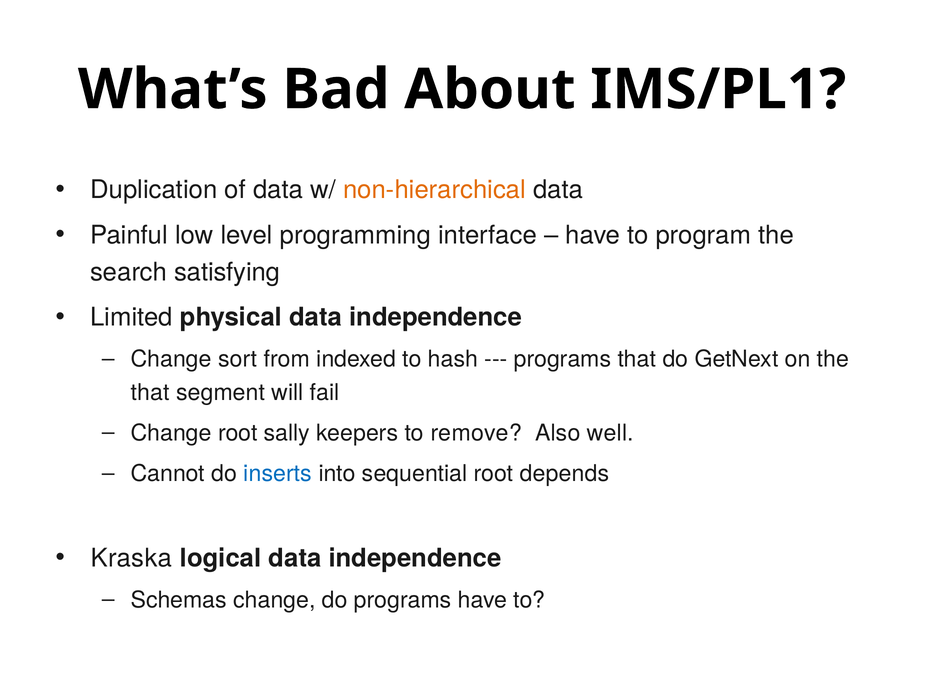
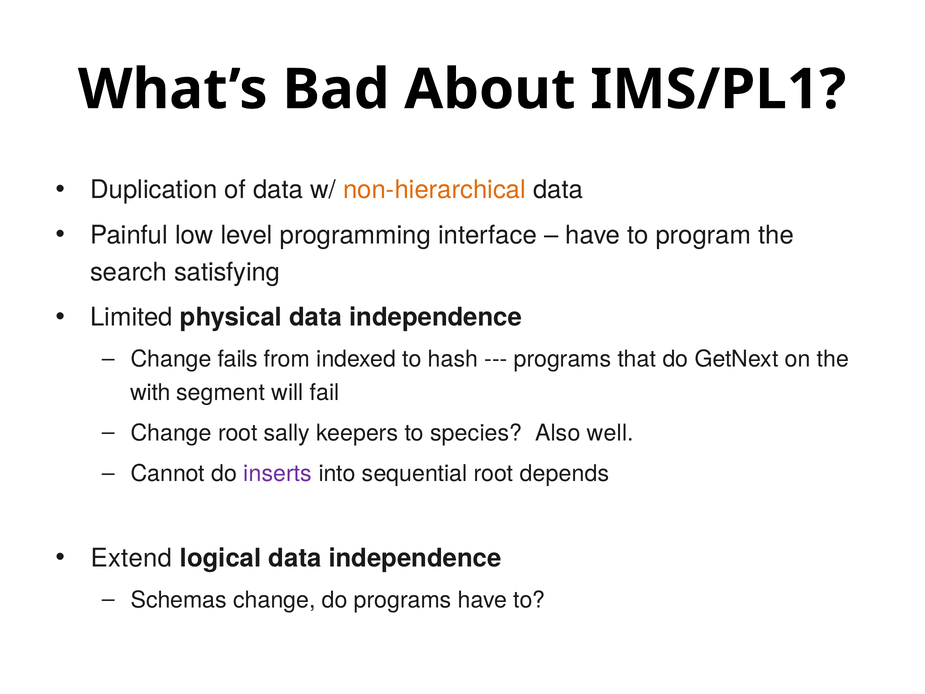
sort: sort -> fails (238, 359)
that: that -> with (150, 392)
remove: remove -> species (476, 433)
inserts colour: blue -> purple (278, 473)
Kraska: Kraska -> Extend (131, 558)
